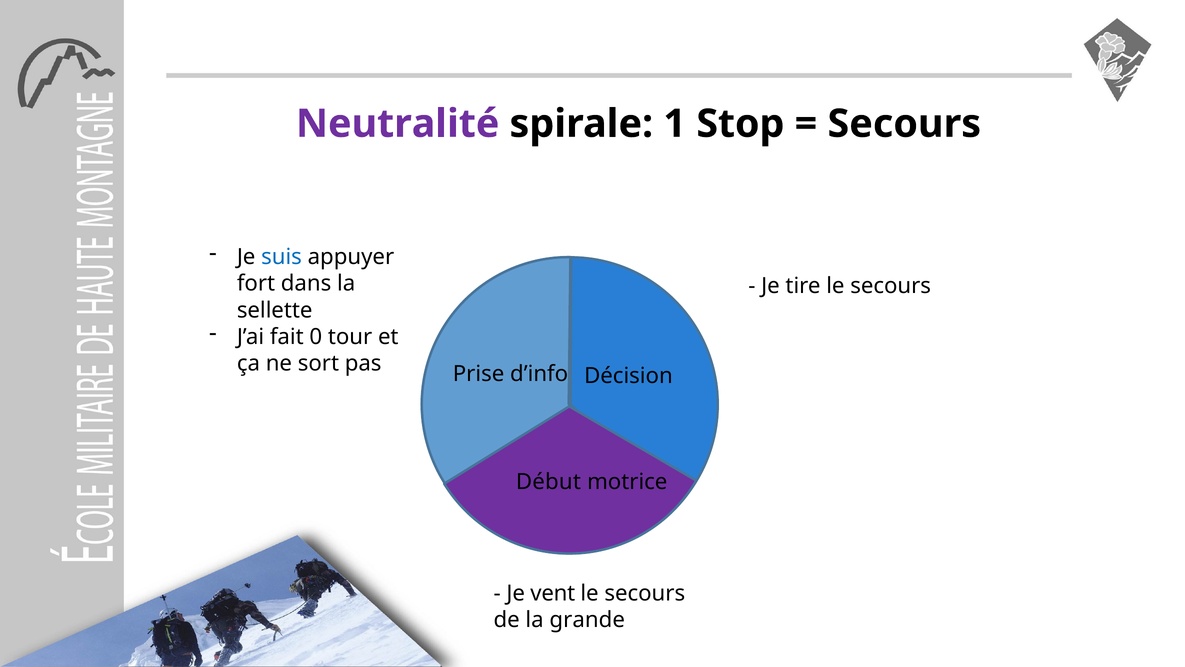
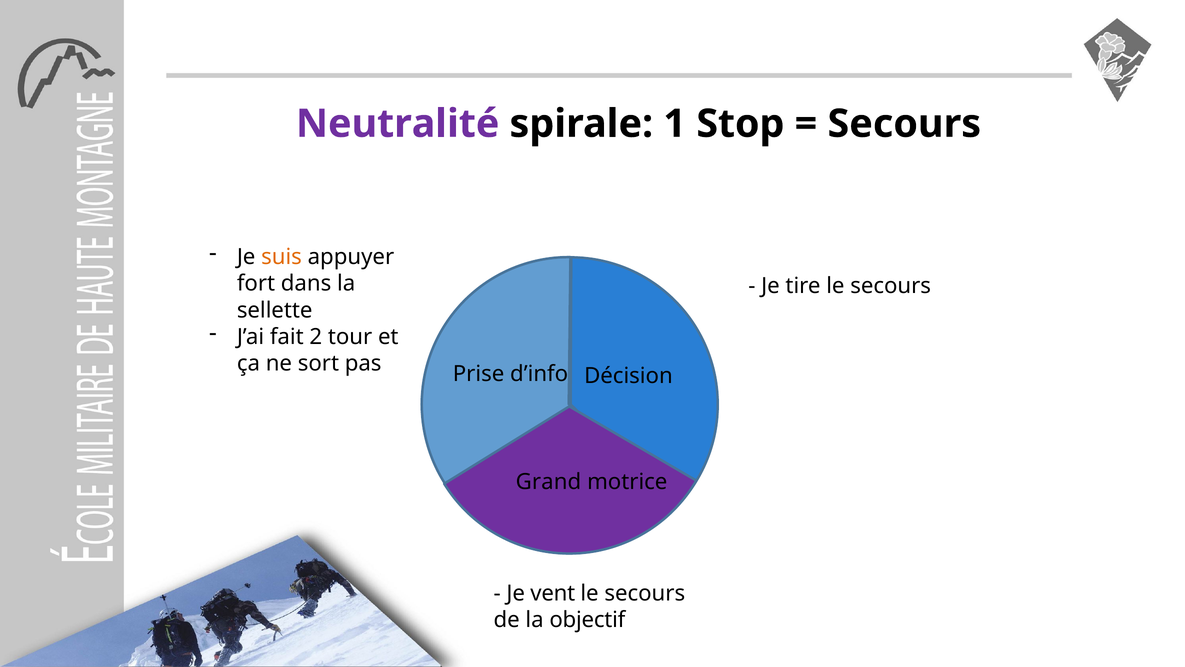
suis colour: blue -> orange (282, 257)
0: 0 -> 2 (316, 337)
Début: Début -> Grand (548, 482)
grande: grande -> objectif (587, 620)
